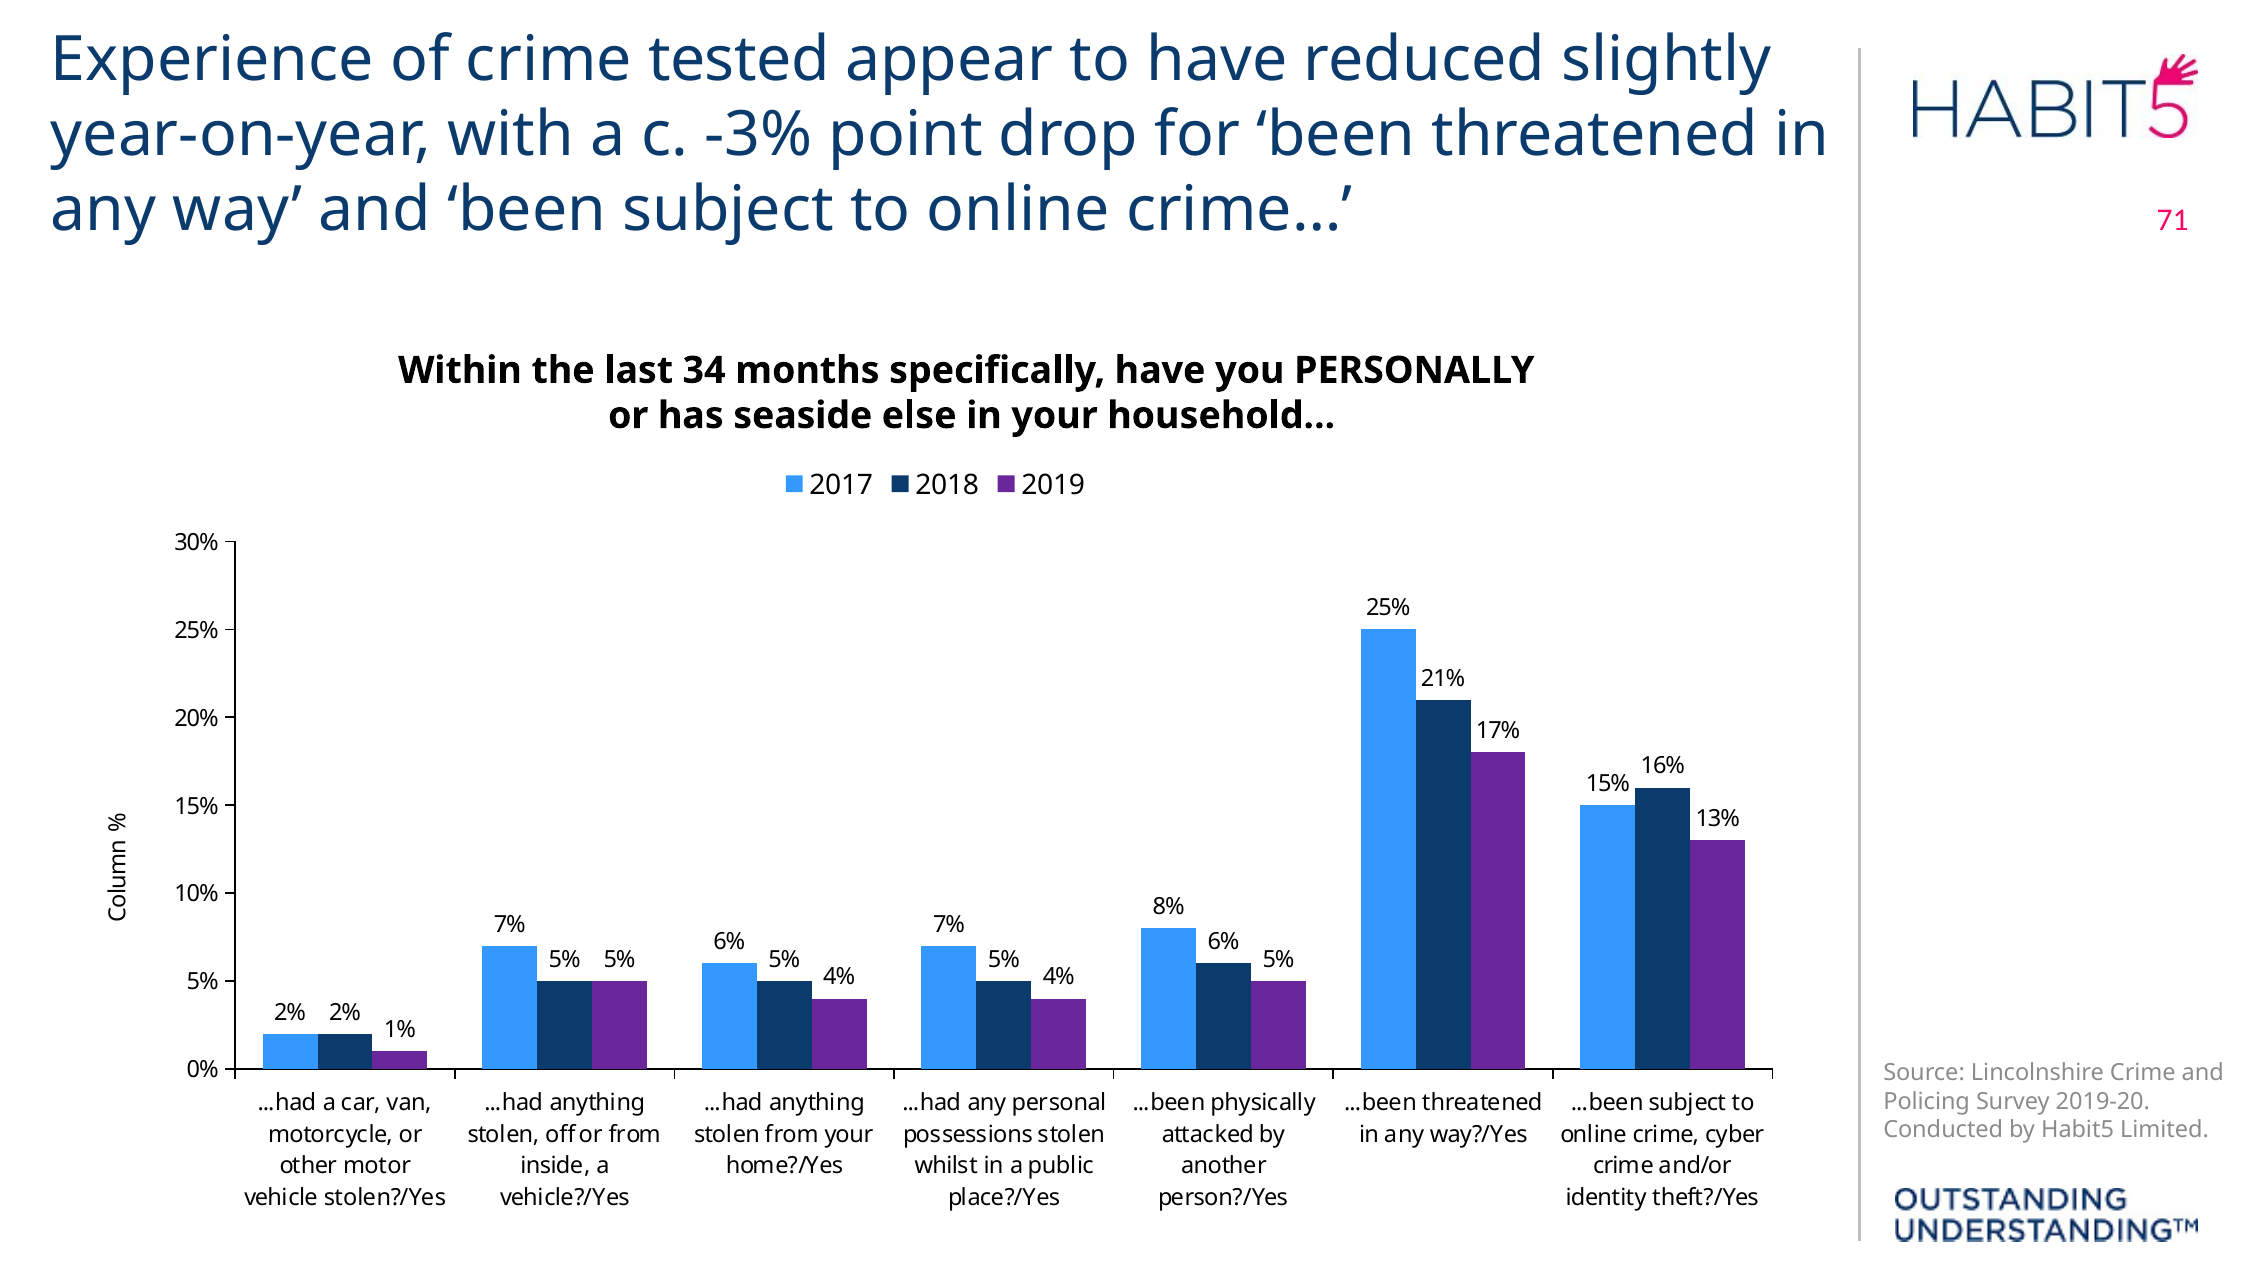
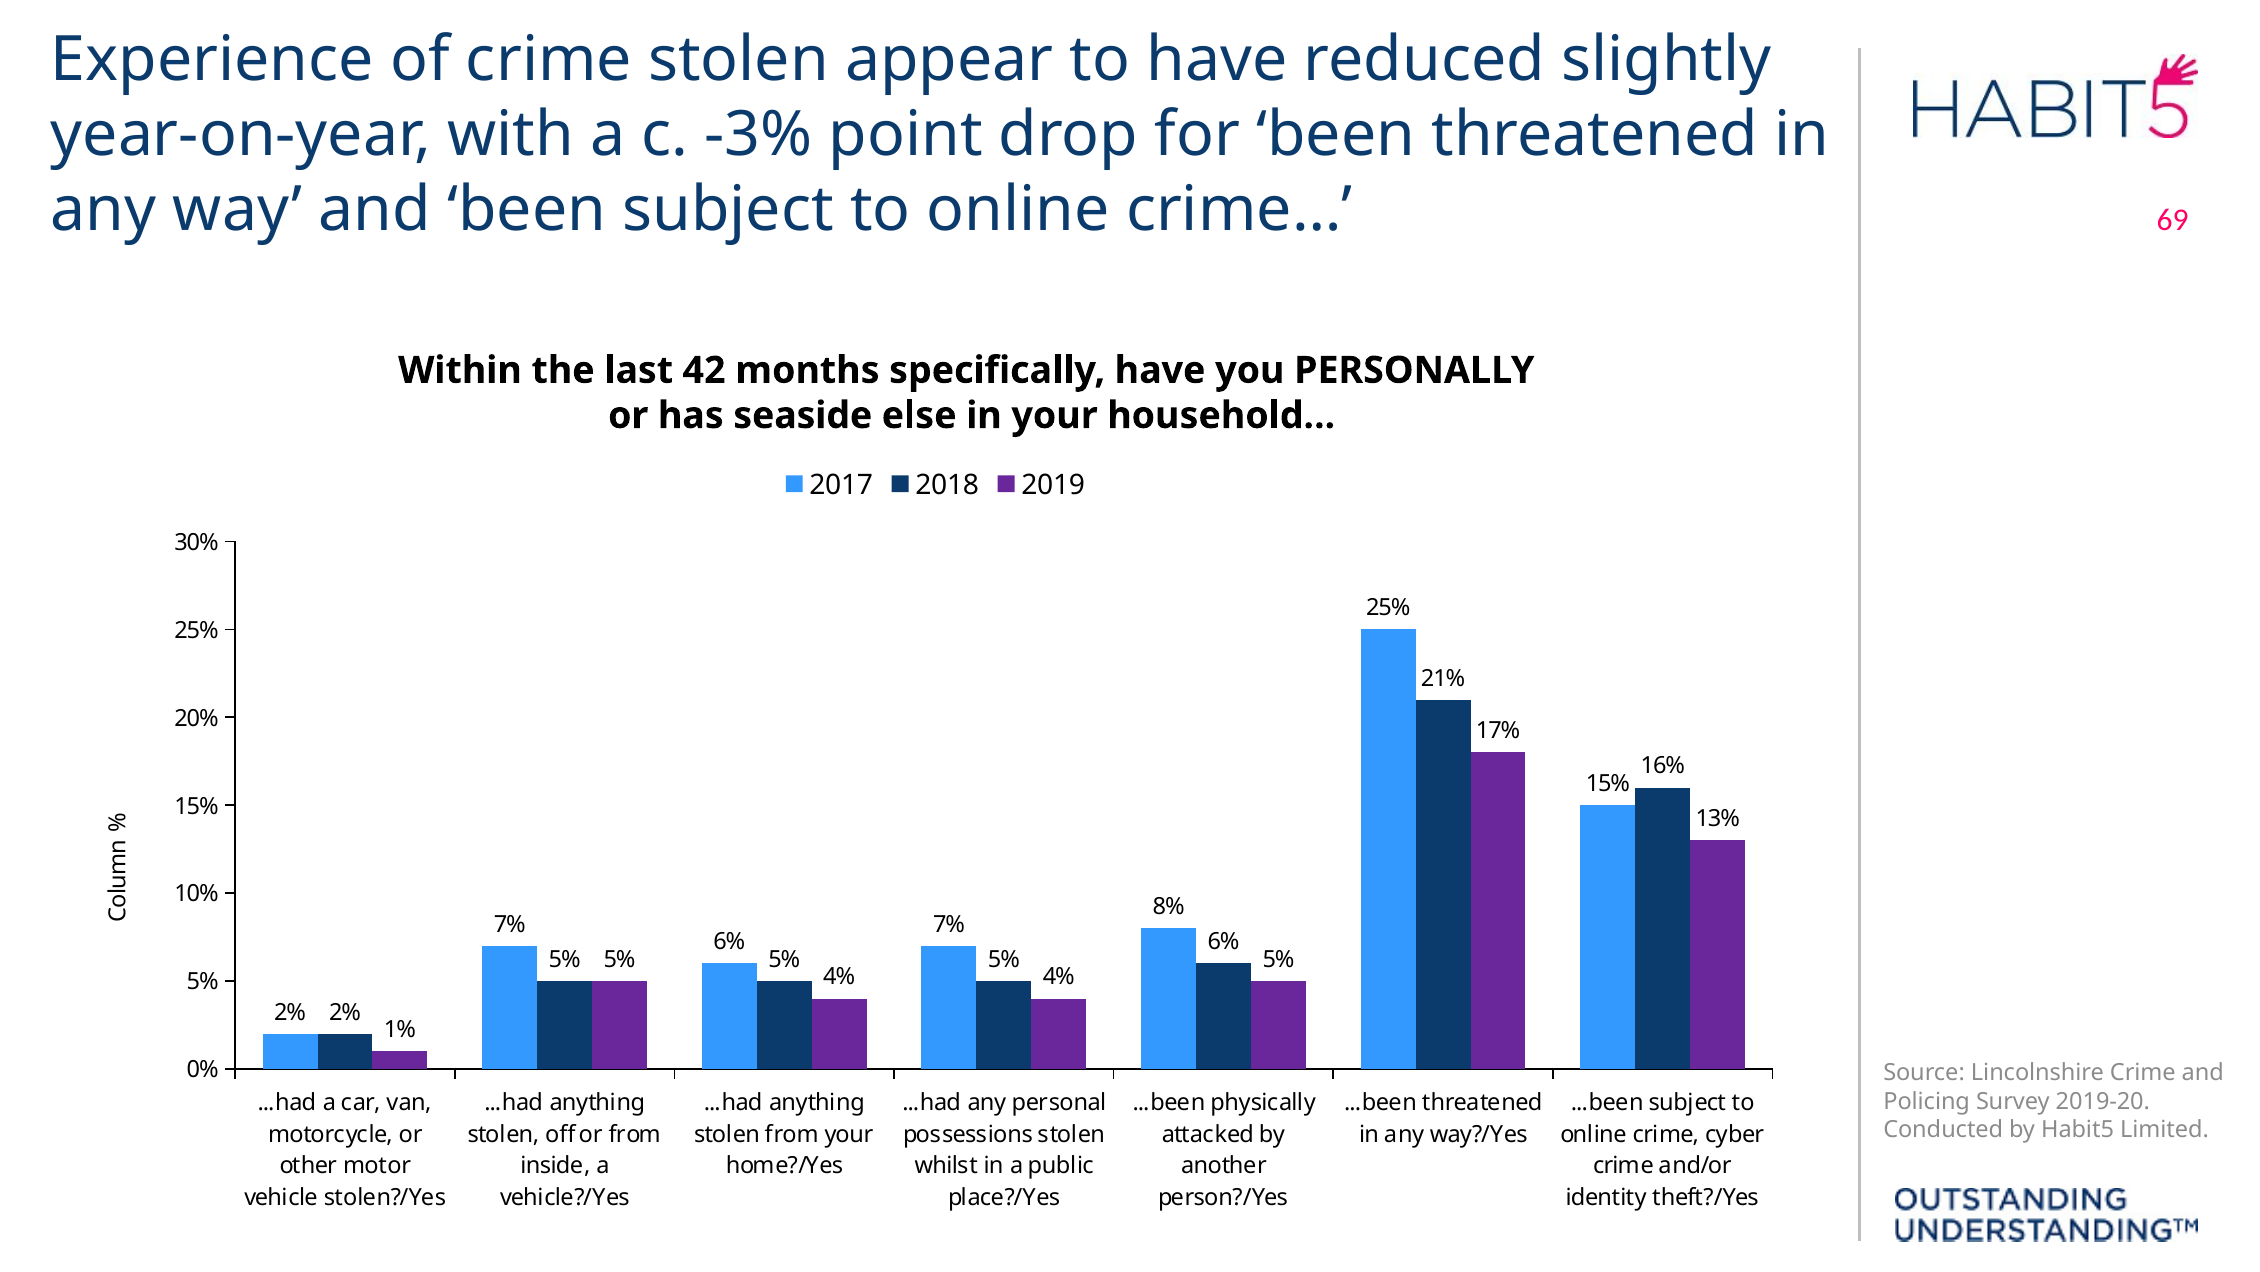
crime tested: tested -> stolen (739, 60)
71: 71 -> 69 (2173, 220)
34: 34 -> 42 (704, 370)
